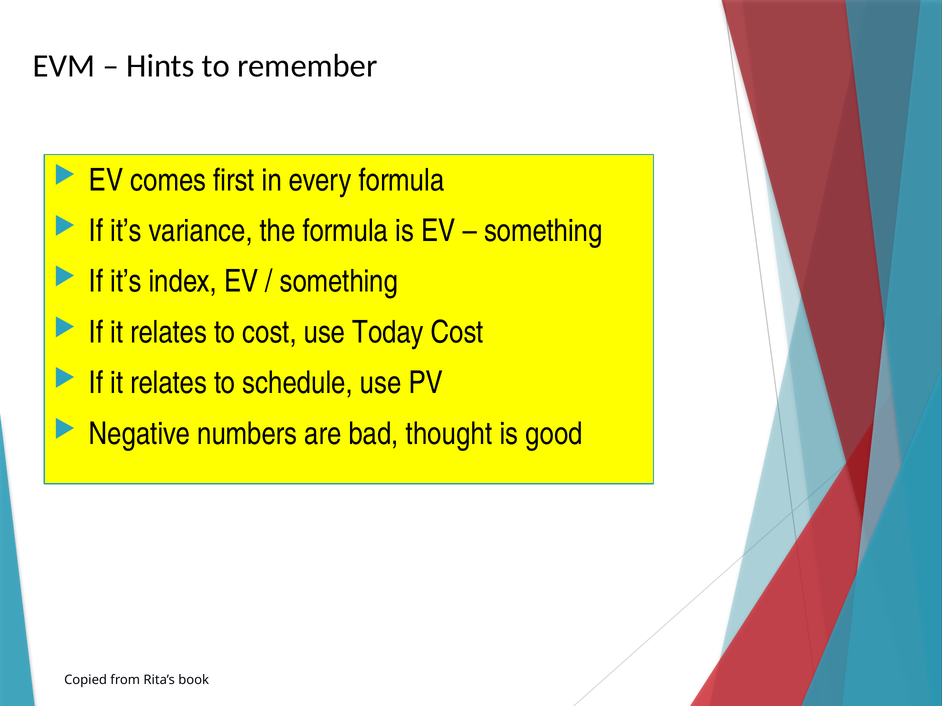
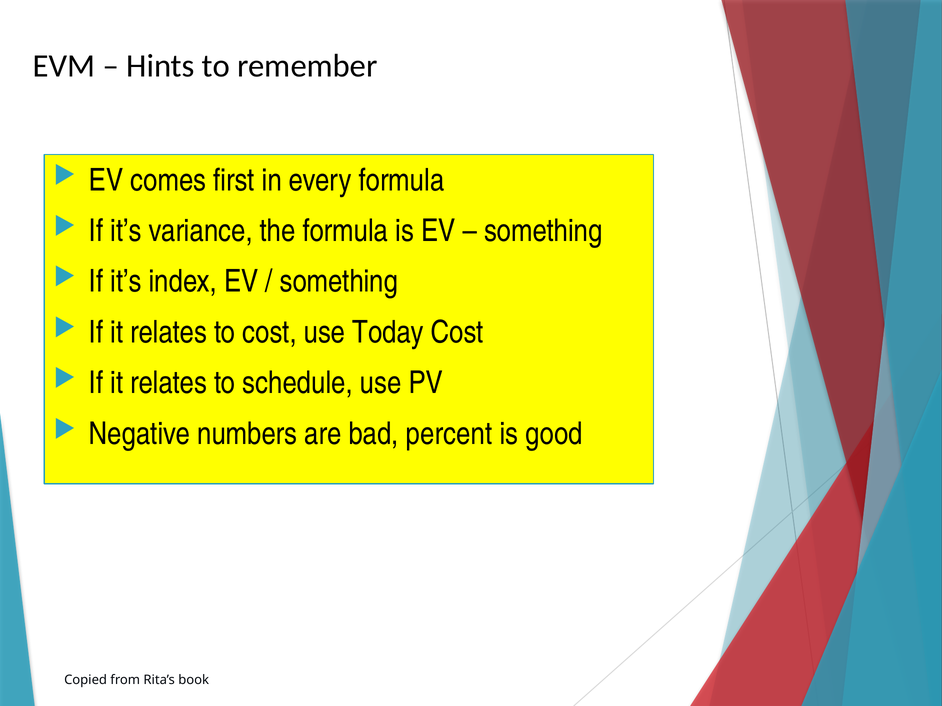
thought: thought -> percent (449, 434)
